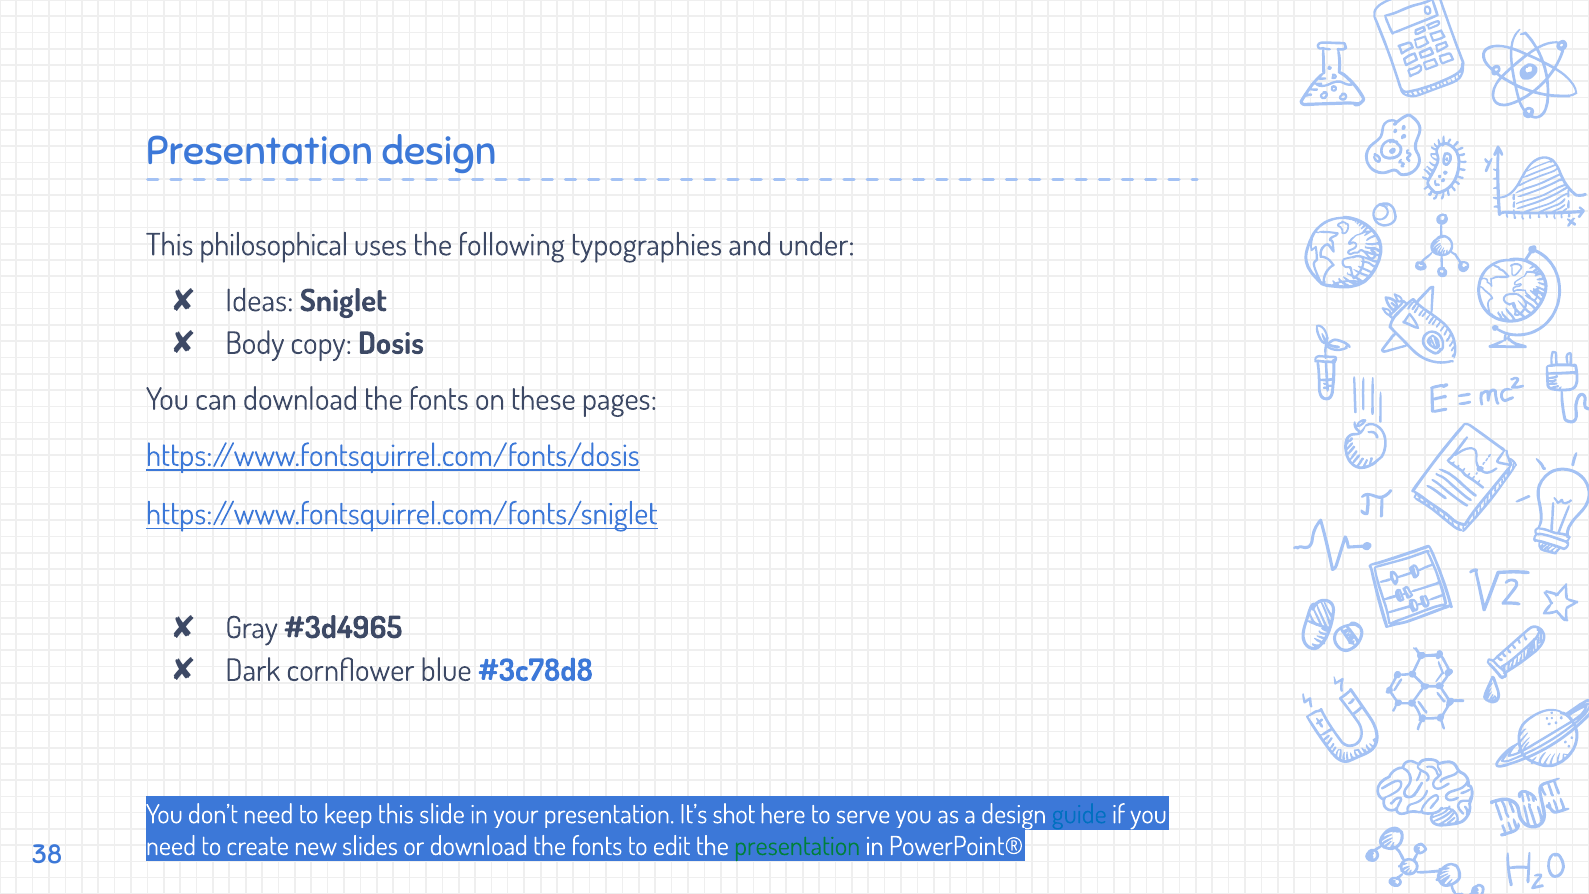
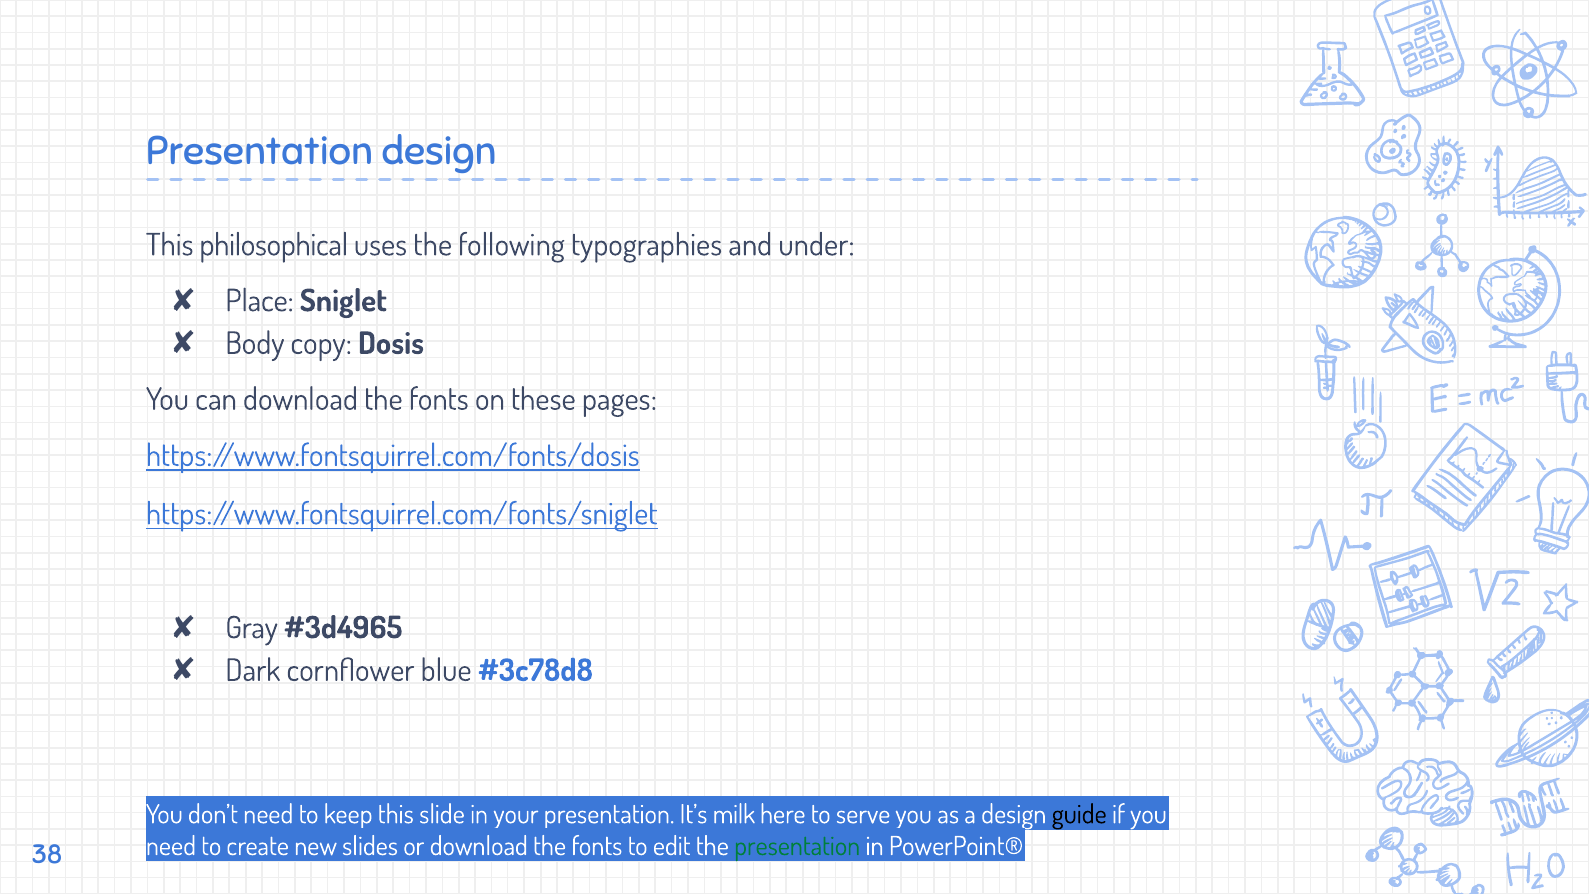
Ideas: Ideas -> Place (260, 301)
shot: shot -> milk (734, 814)
guide colour: blue -> black (1079, 814)
